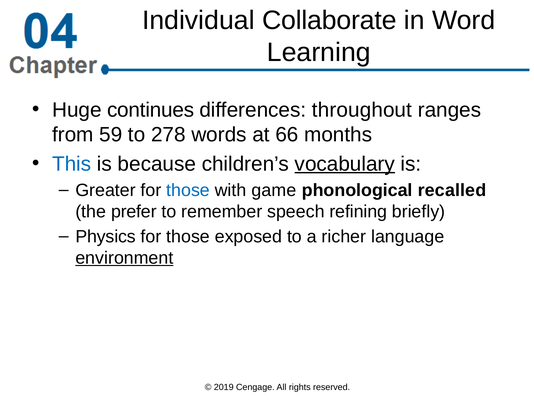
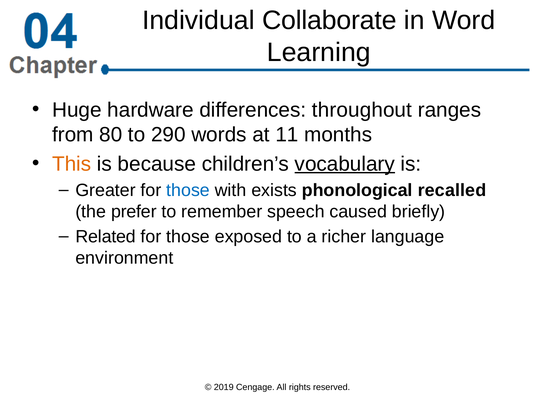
continues: continues -> hardware (151, 110)
59: 59 -> 80 (111, 135)
278: 278 -> 290 (168, 135)
66: 66 -> 11 (287, 135)
This colour: blue -> orange (72, 164)
game: game -> exists (274, 191)
refining: refining -> caused (358, 212)
Physics: Physics -> Related (106, 237)
environment underline: present -> none (124, 258)
